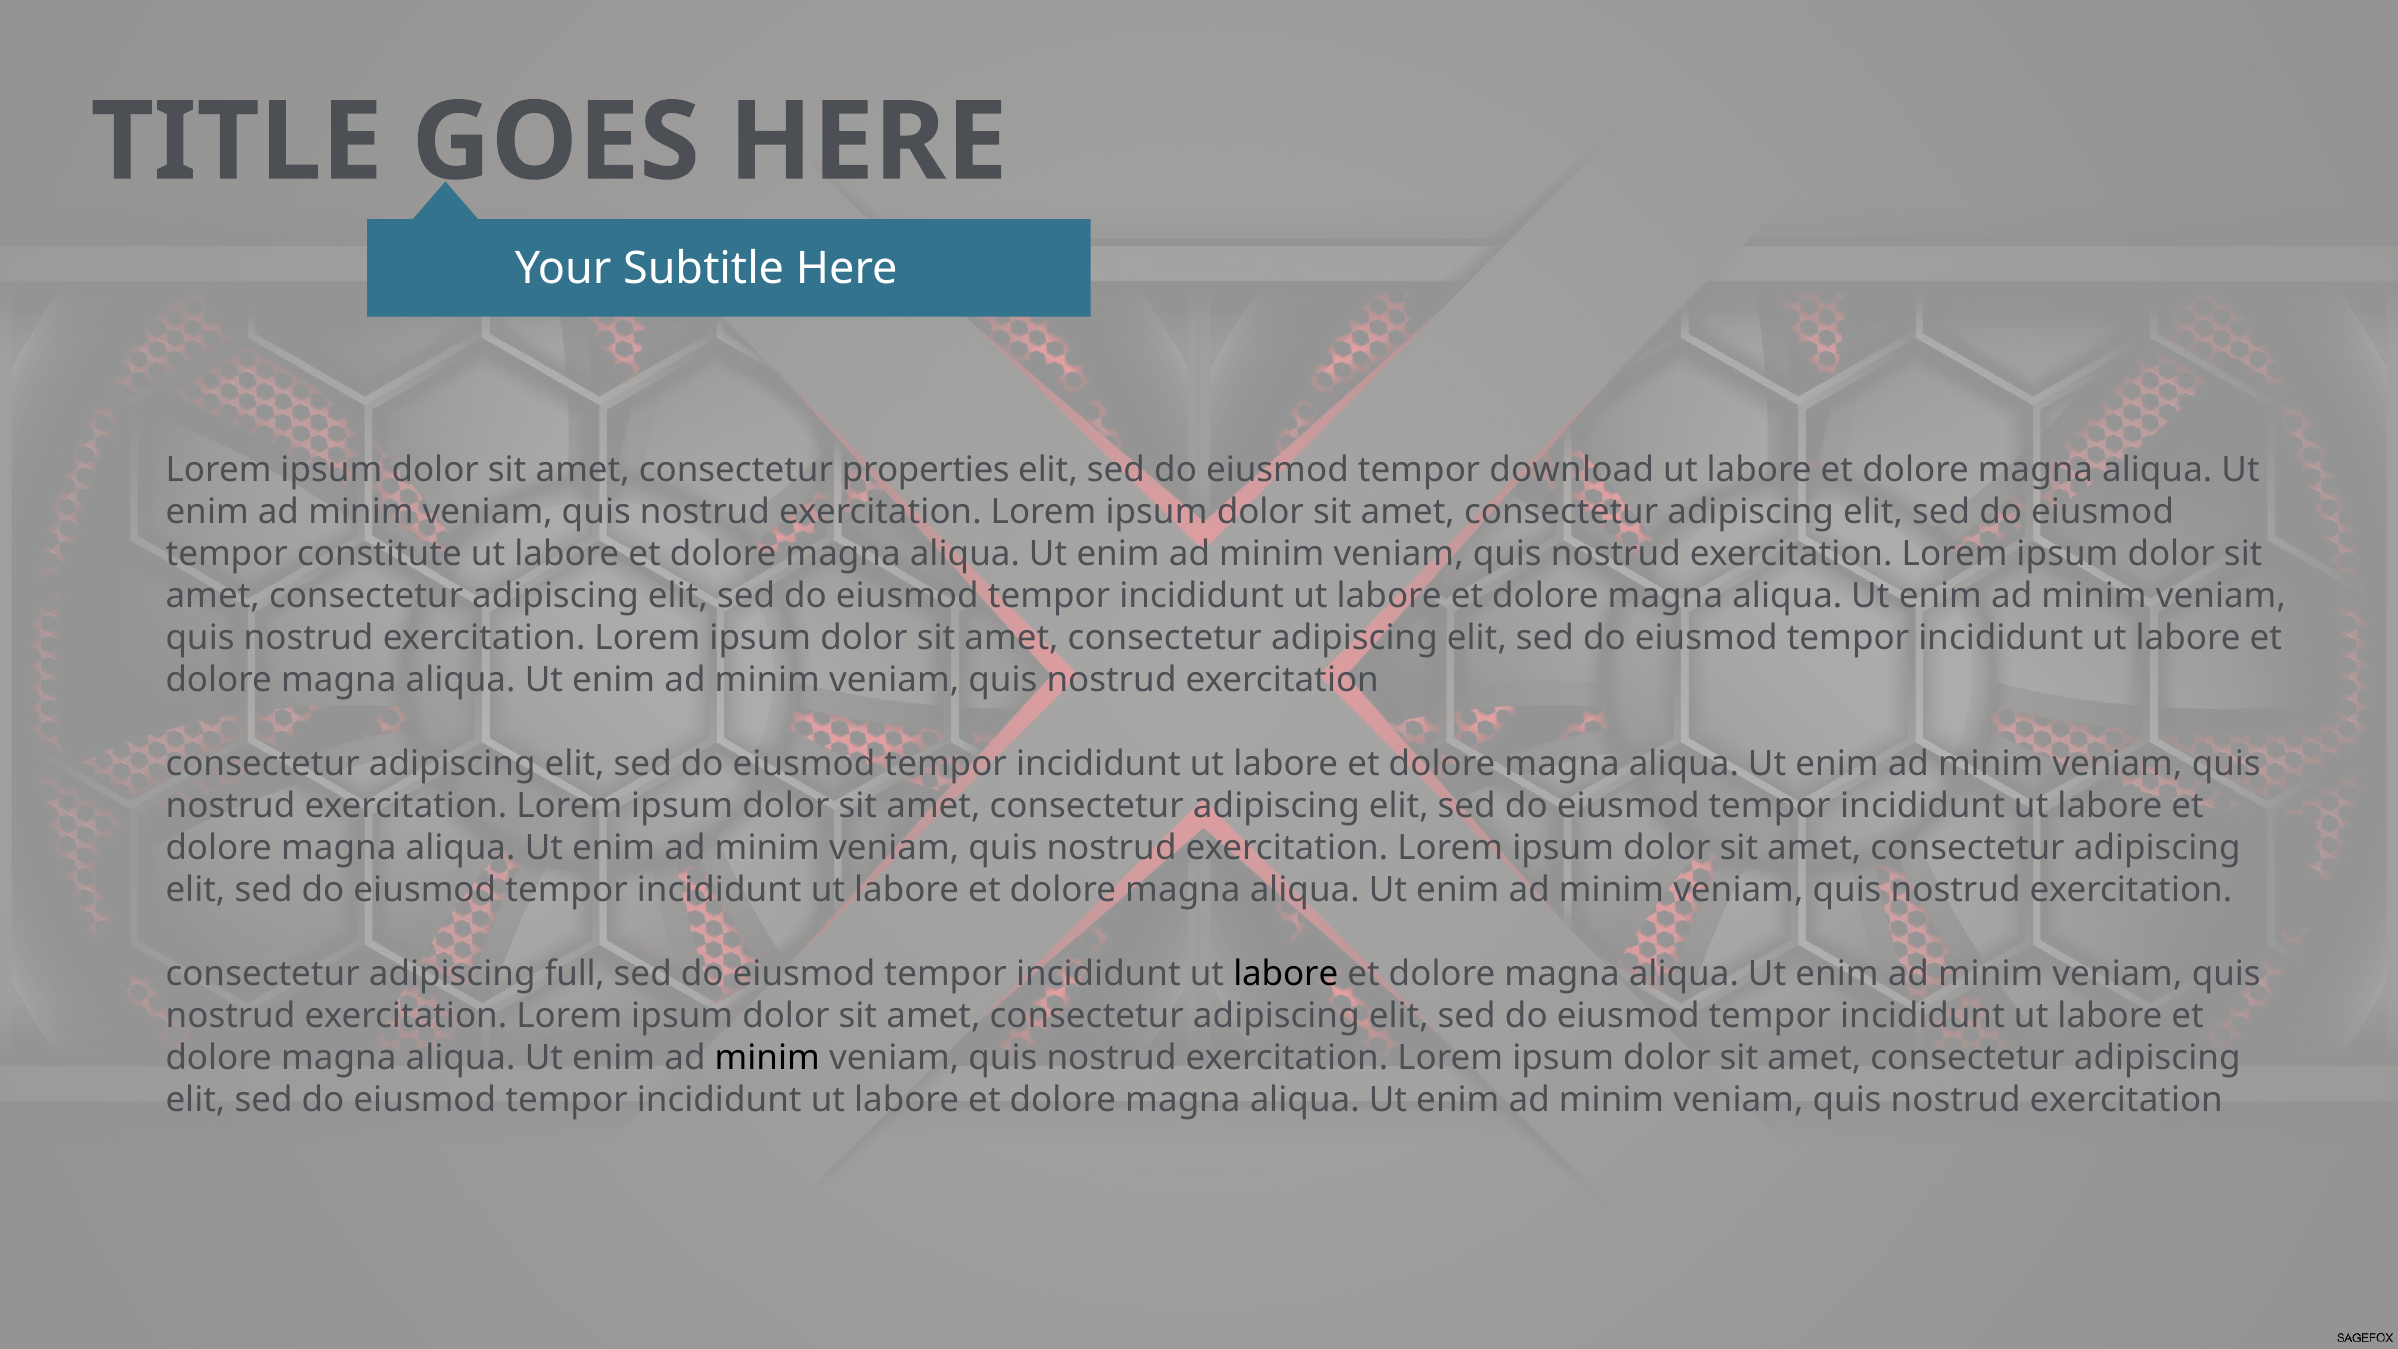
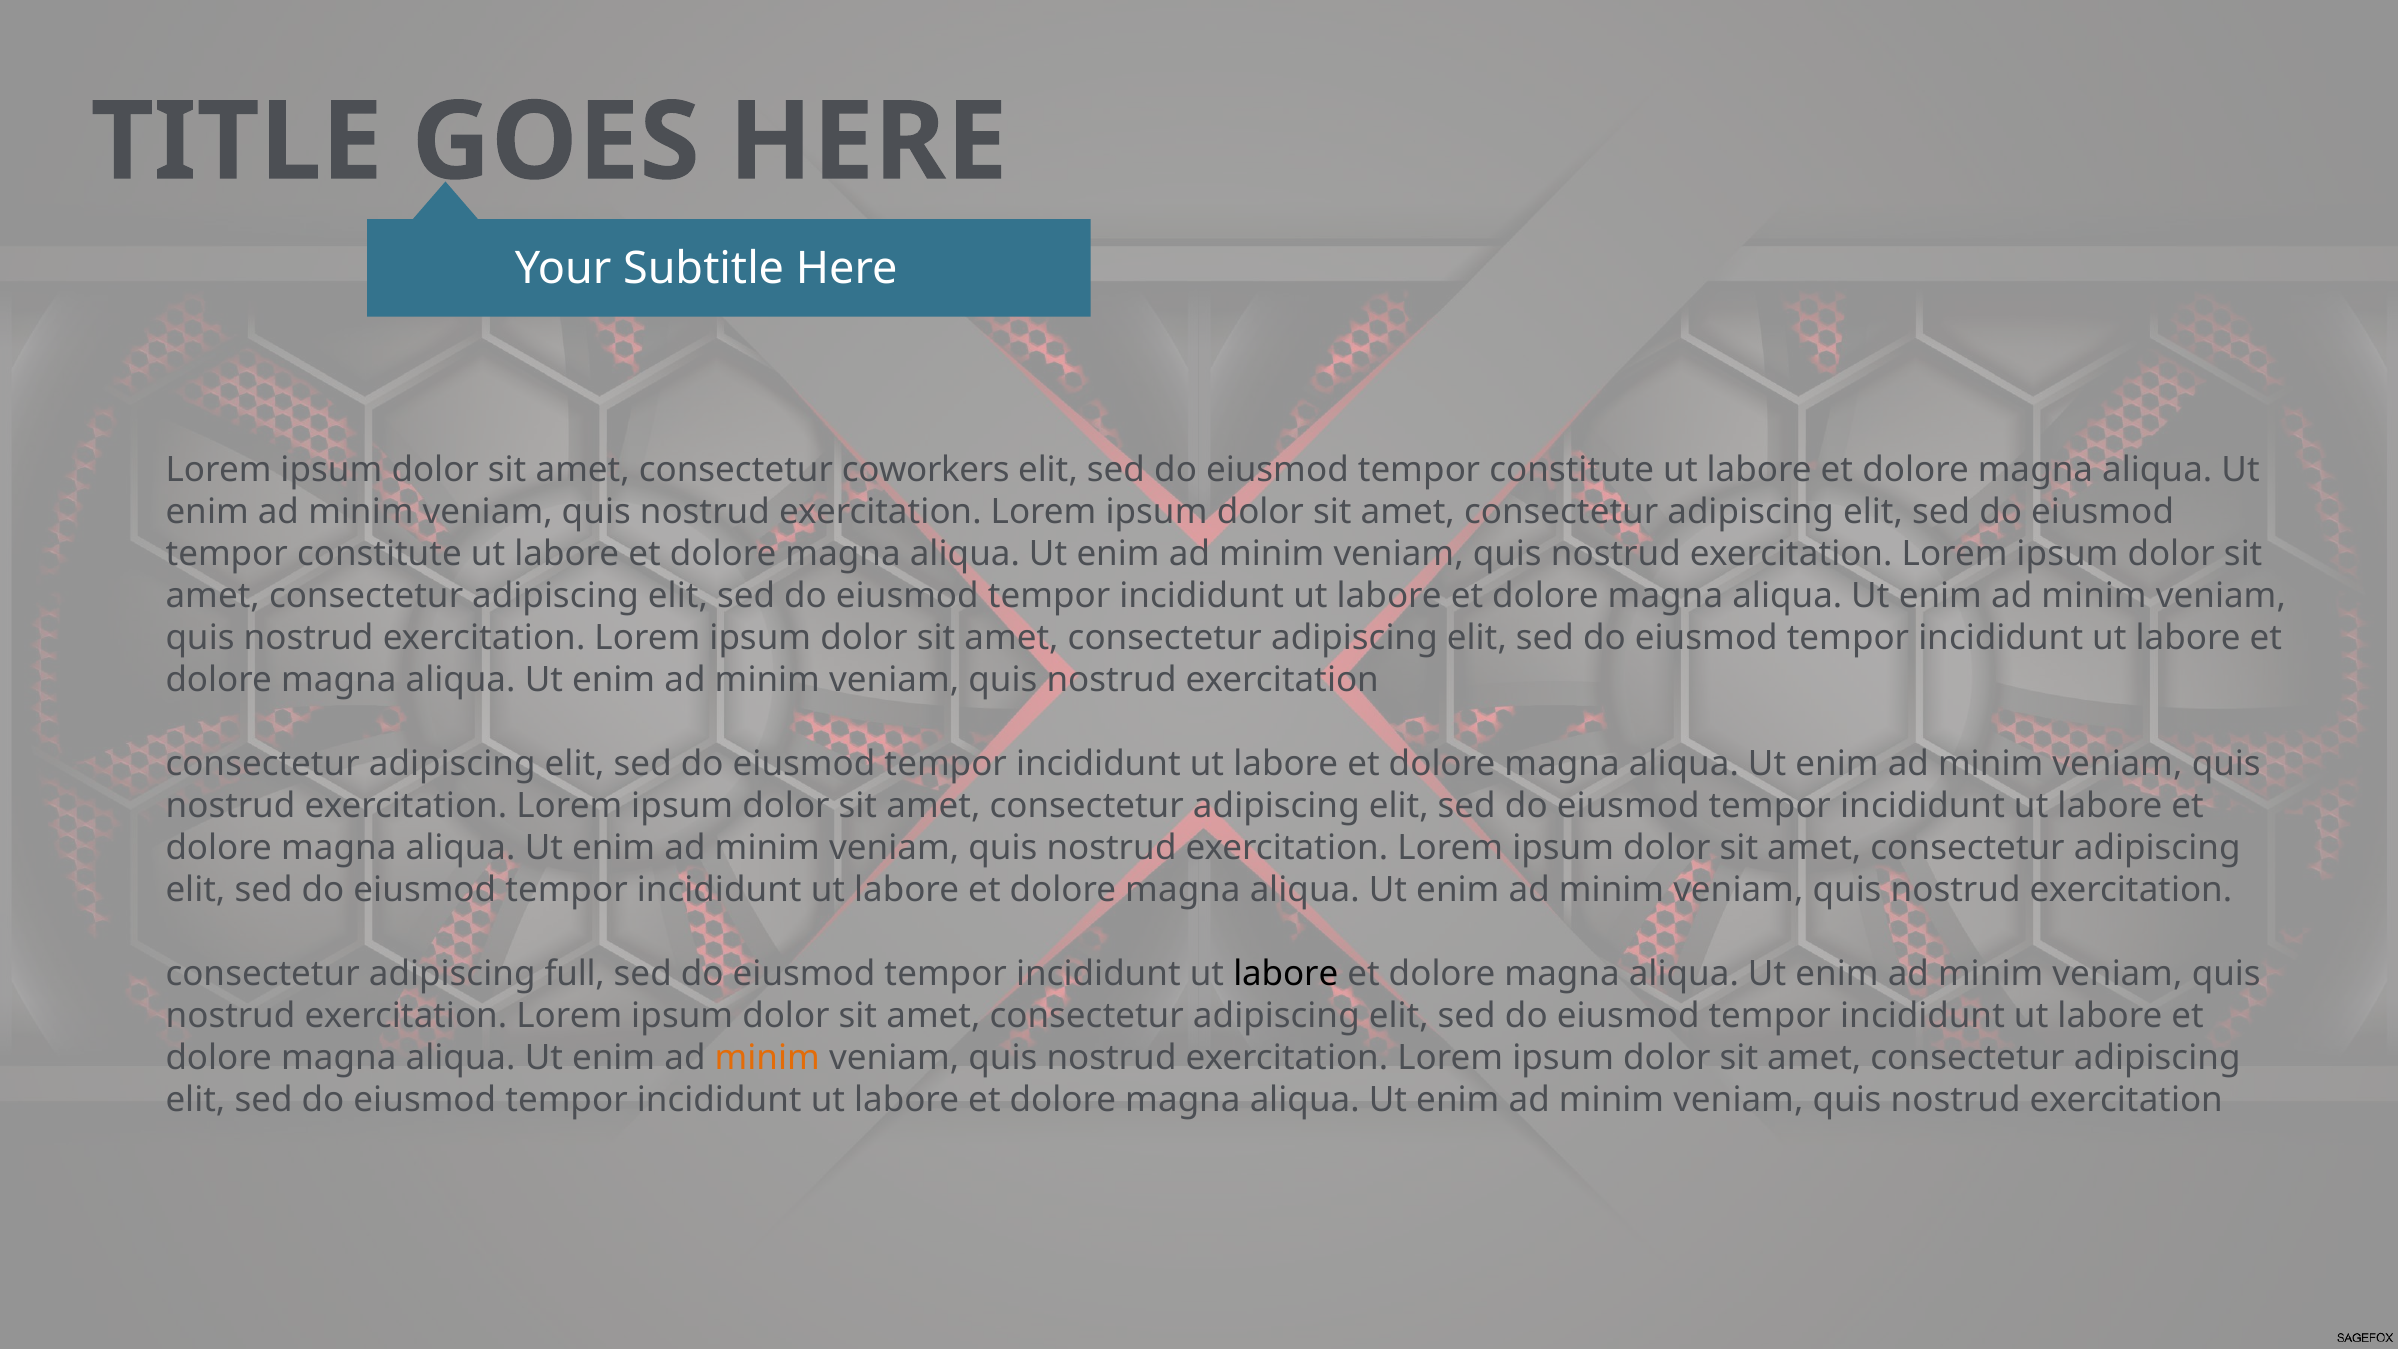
properties: properties -> coworkers (926, 470)
download: download -> constitute (1572, 470)
minim colour: black -> orange (767, 1058)
